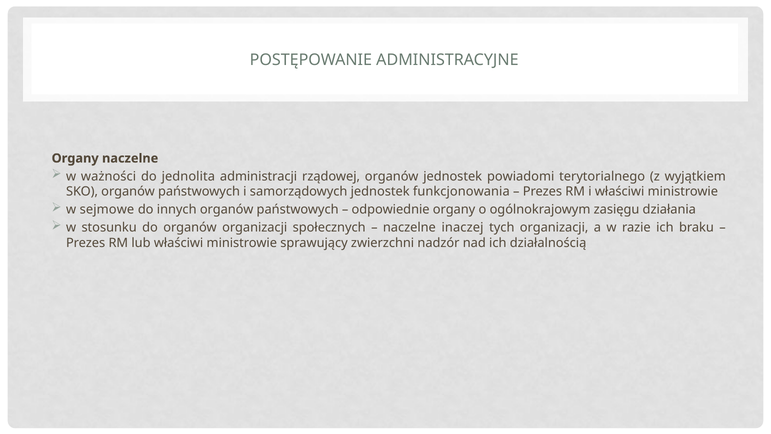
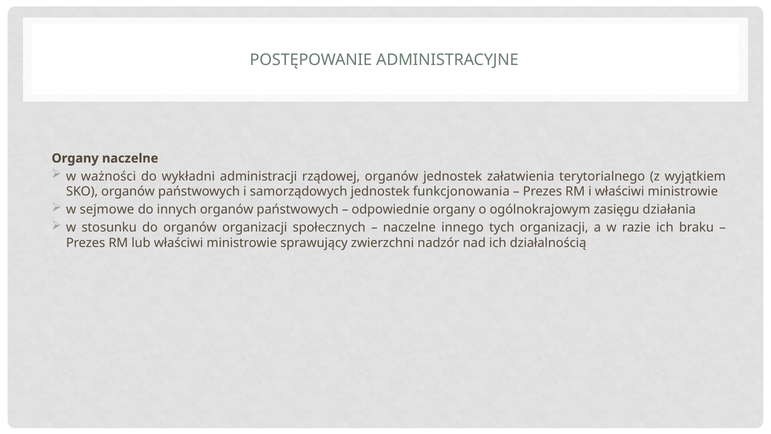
jednolita: jednolita -> wykładni (188, 176)
powiadomi: powiadomi -> załatwienia (521, 176)
inaczej: inaczej -> innego (463, 227)
